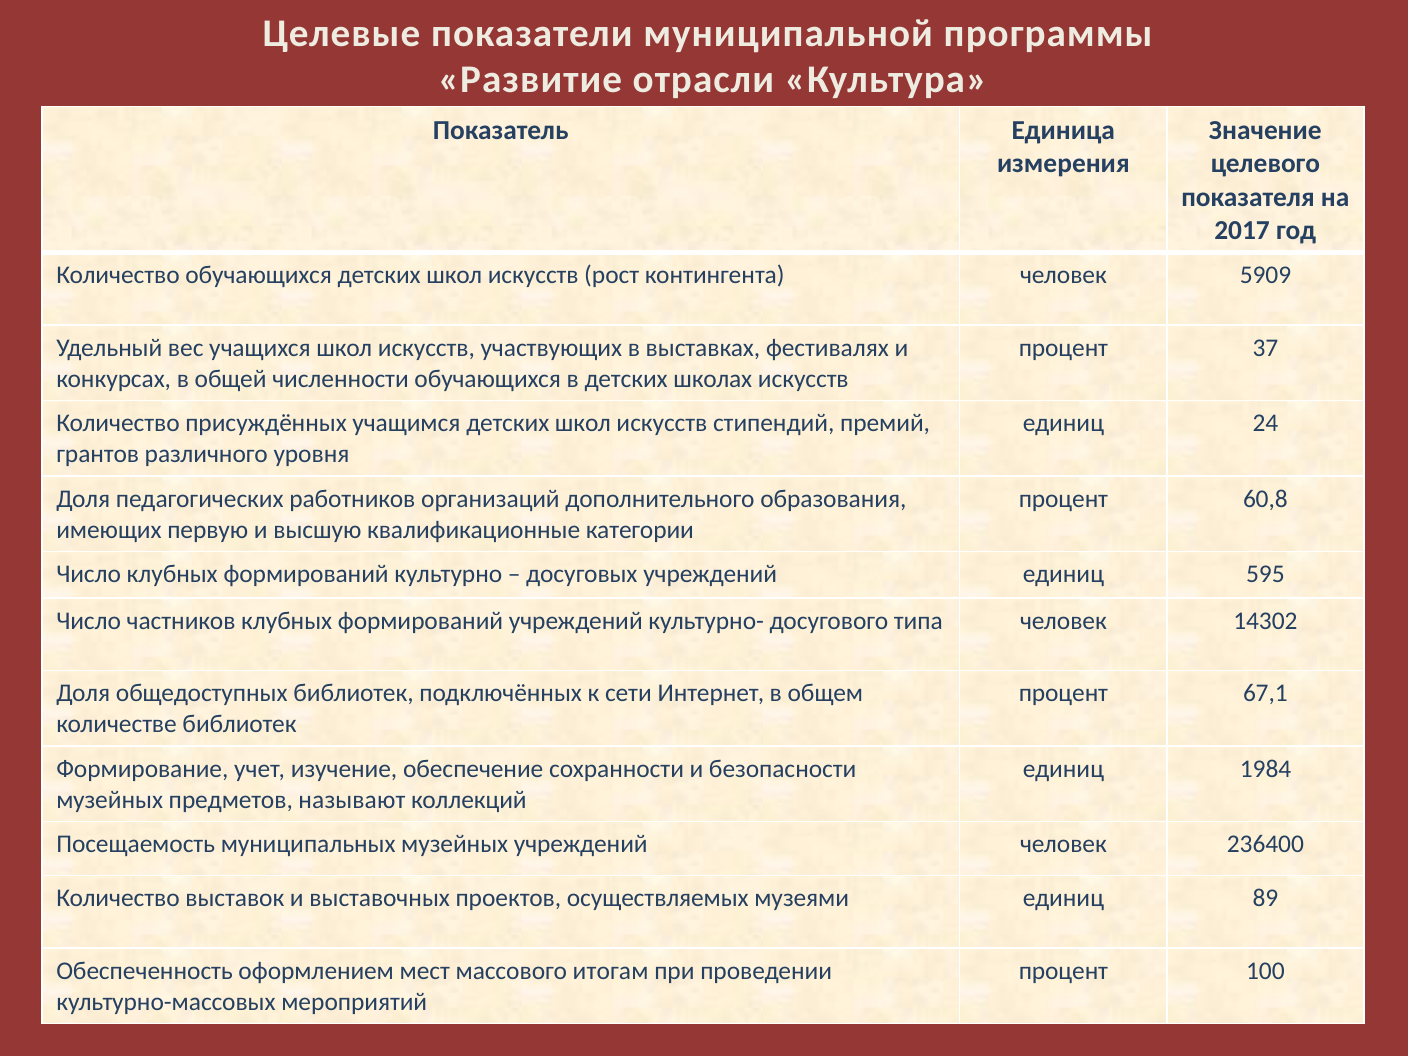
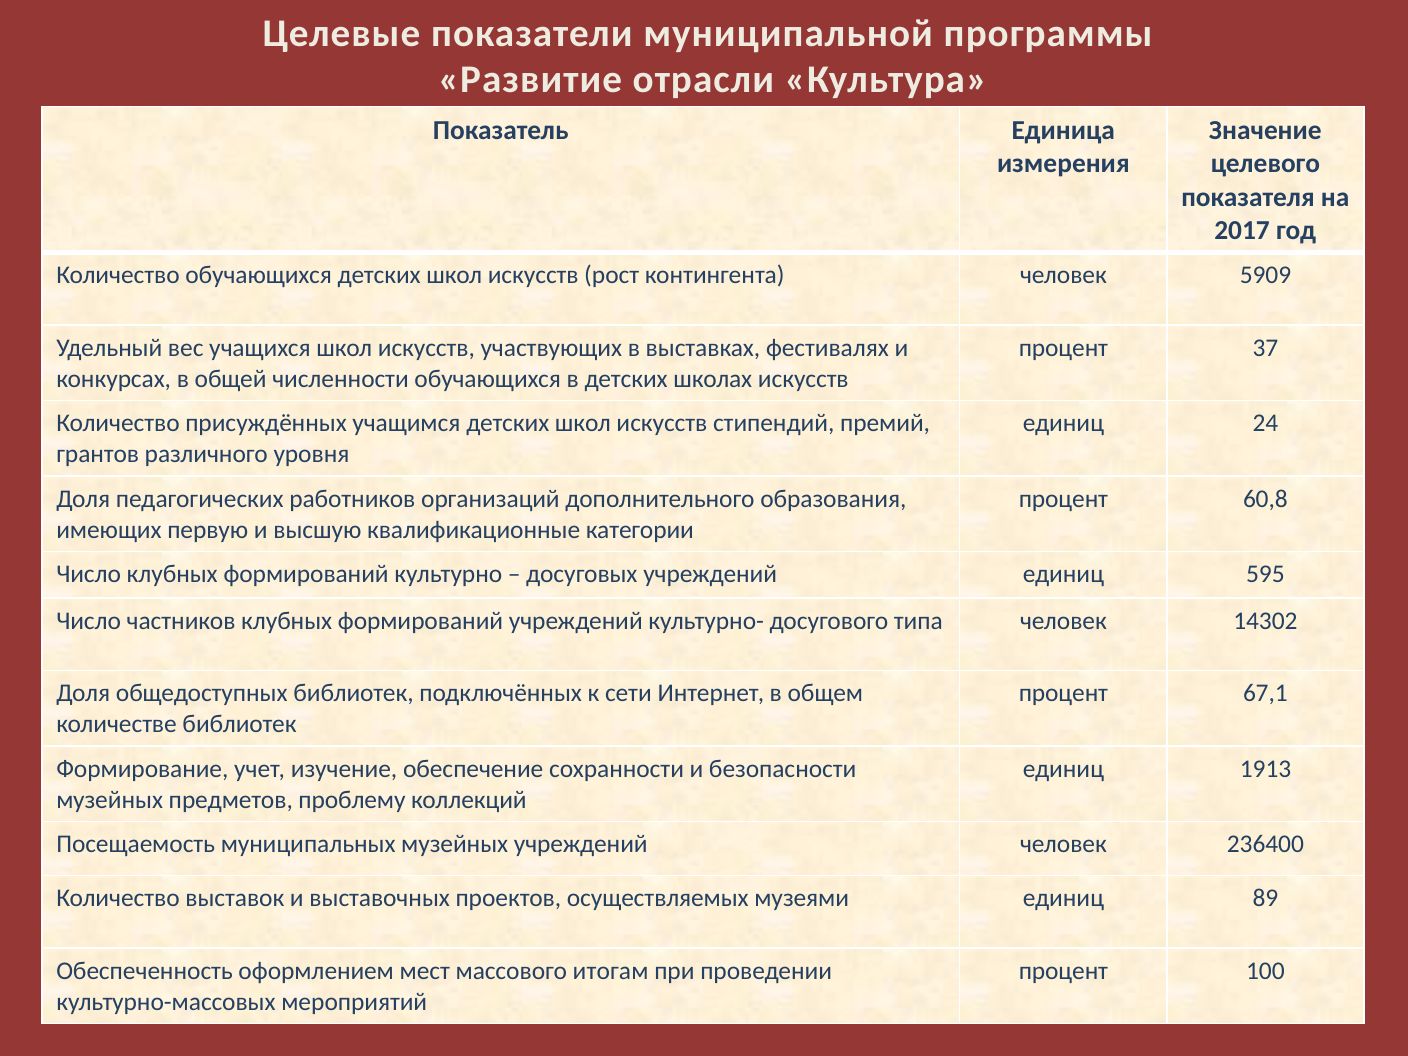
1984: 1984 -> 1913 (1266, 769)
называют: называют -> проблему (352, 800)
